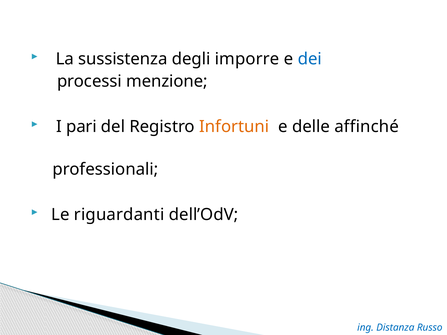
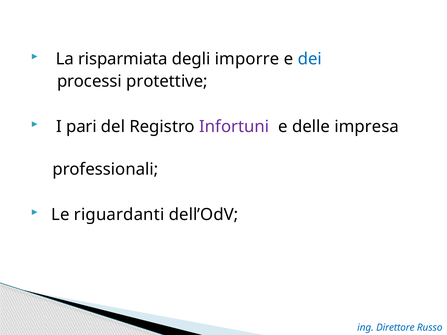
sussistenza: sussistenza -> risparmiata (123, 59)
menzione: menzione -> protettive (167, 81)
Infortuni colour: orange -> purple (234, 127)
affinché: affinché -> impresa (367, 127)
Distanza: Distanza -> Direttore (395, 328)
